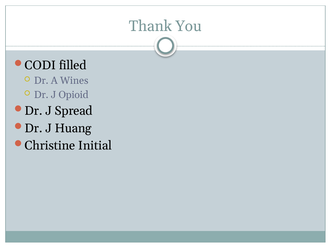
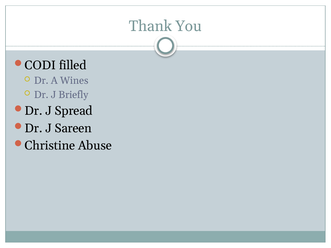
Opioid: Opioid -> Briefly (73, 95)
Huang: Huang -> Sareen (73, 128)
Initial: Initial -> Abuse (95, 146)
